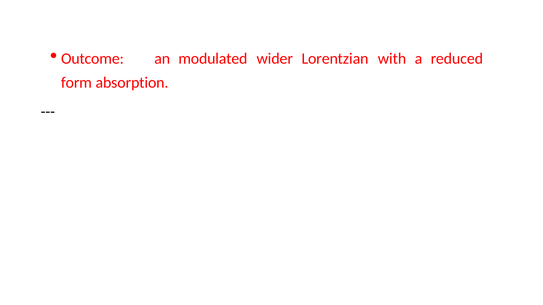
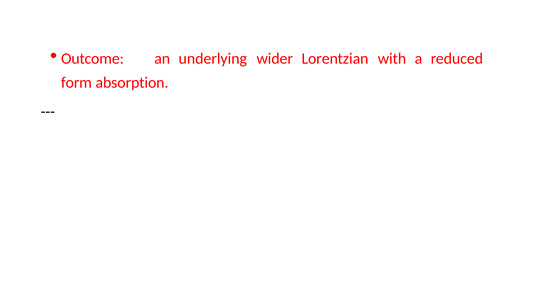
modulated: modulated -> underlying (213, 59)
